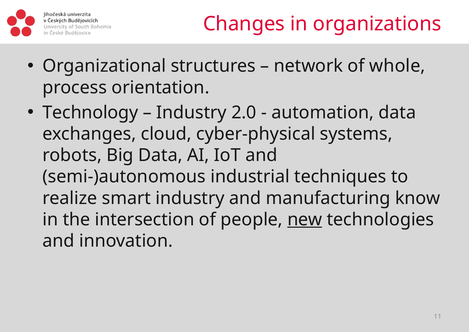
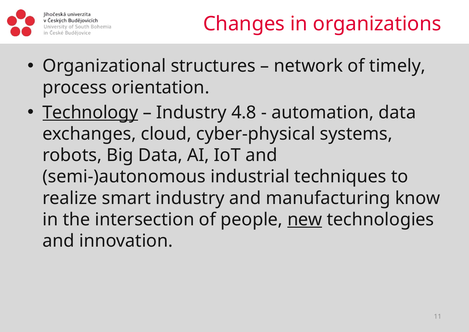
whole: whole -> timely (397, 66)
Technology underline: none -> present (90, 112)
2.0: 2.0 -> 4.8 (244, 112)
